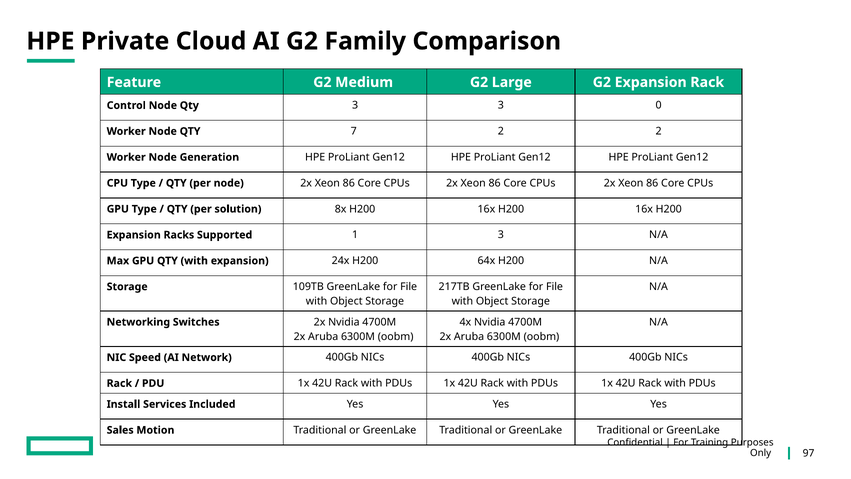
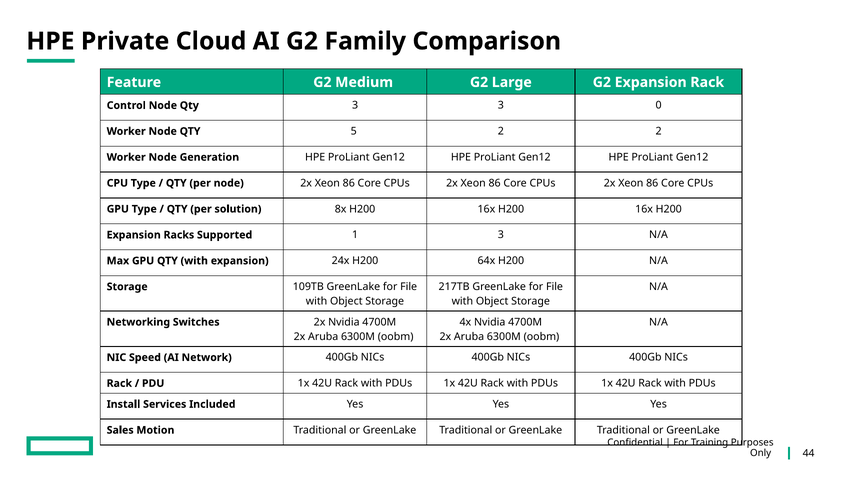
7: 7 -> 5 (354, 131)
97: 97 -> 44 (809, 453)
